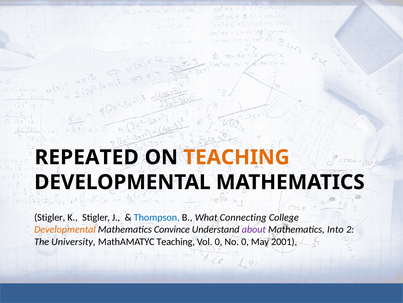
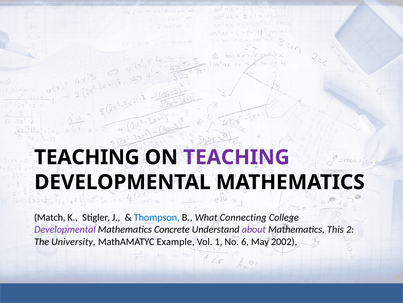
REPEATED: REPEATED -> TEACHING (87, 157)
TEACHING colour: orange -> purple (236, 157)
Stigler: Stigler -> Match (50, 217)
Developmental colour: orange -> purple (65, 229)
Convince: Convince -> Concrete (172, 229)
Into: Into -> This (335, 229)
MathAMATYC Teaching: Teaching -> Example (176, 241)
Vol 0: 0 -> 1 (218, 241)
No 0: 0 -> 6 (245, 241)
2001: 2001 -> 2002 (284, 241)
